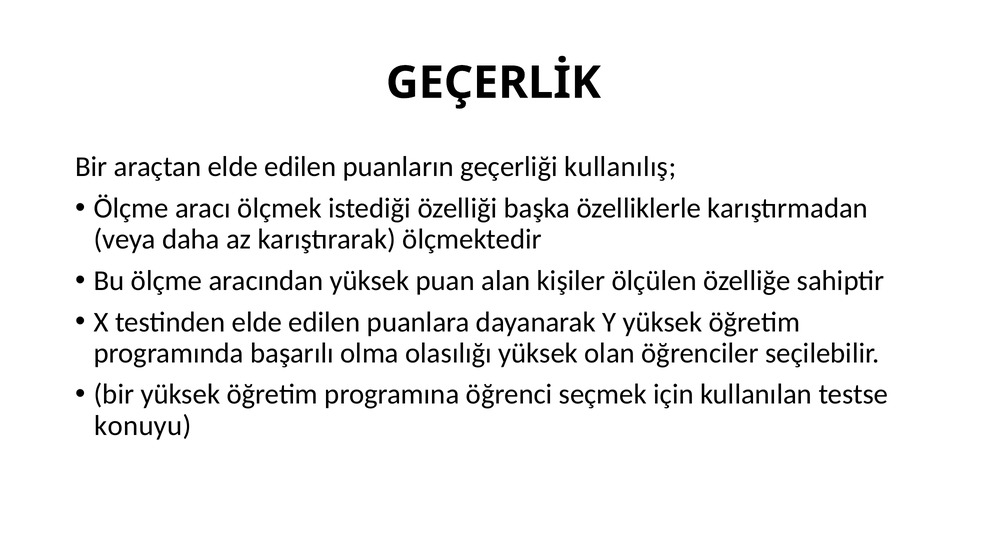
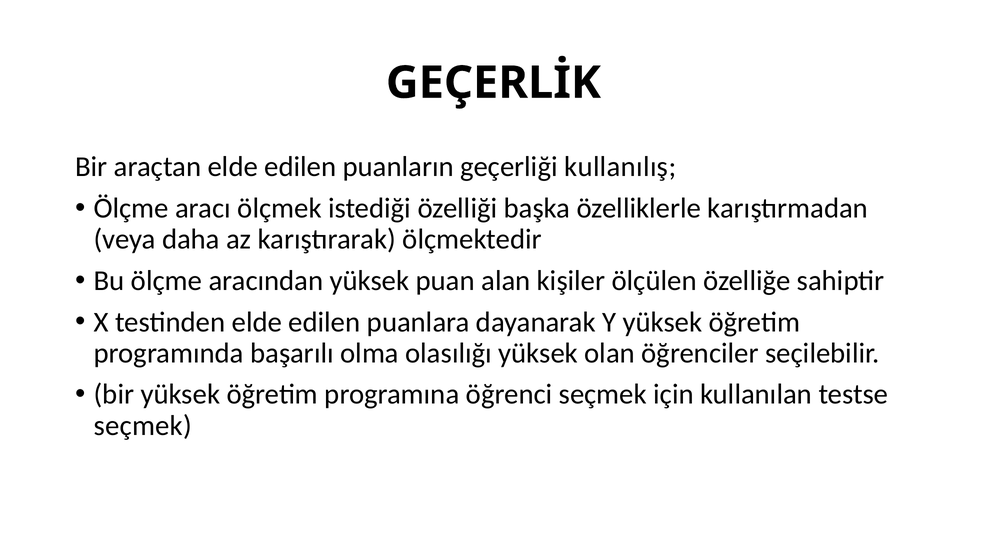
konuyu: konuyu -> seçmek (143, 426)
